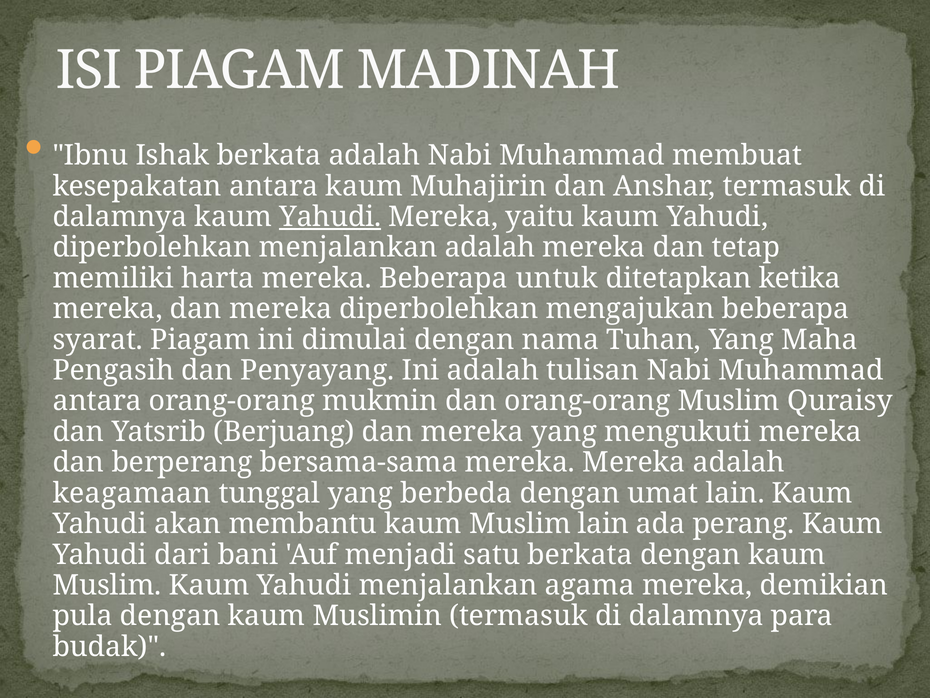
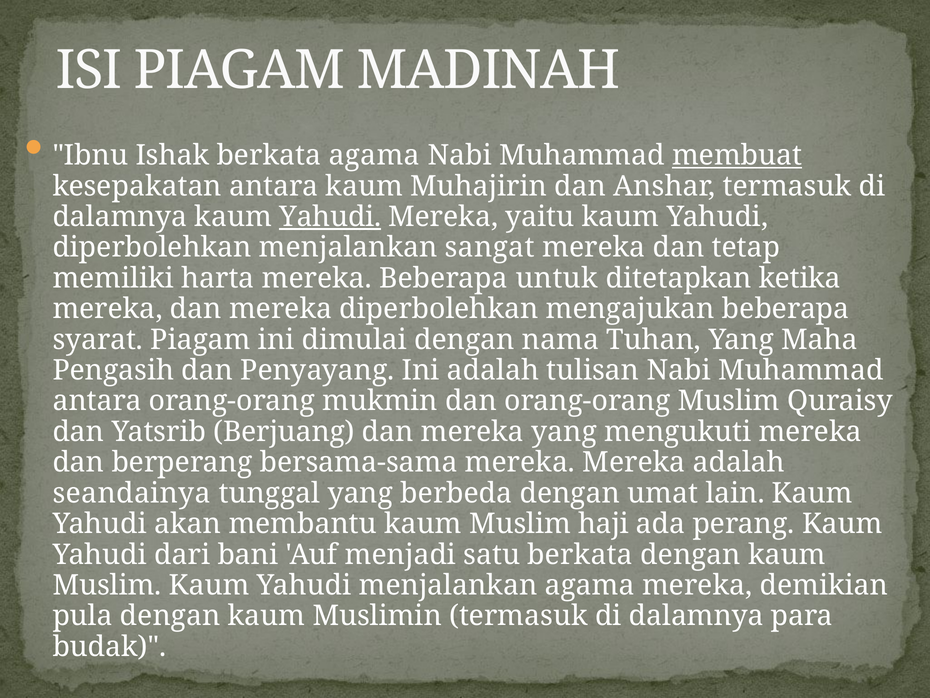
berkata adalah: adalah -> agama (374, 155)
membuat underline: none -> present (737, 155)
menjalankan adalah: adalah -> sangat (490, 247)
keagamaan: keagamaan -> seandainya (132, 493)
Muslim lain: lain -> haji (604, 524)
